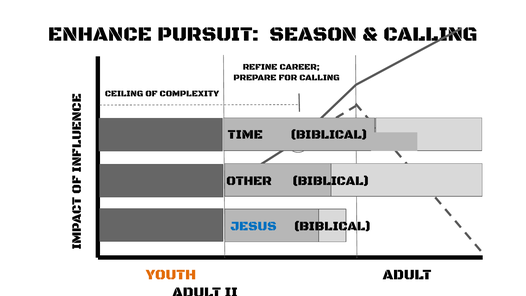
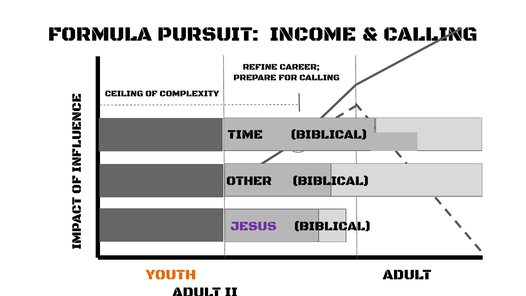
ENHANCE: ENHANCE -> FORMULA (100, 34)
SEASON: SEASON -> INCOME (313, 34)
JESUS colour: blue -> purple (254, 226)
